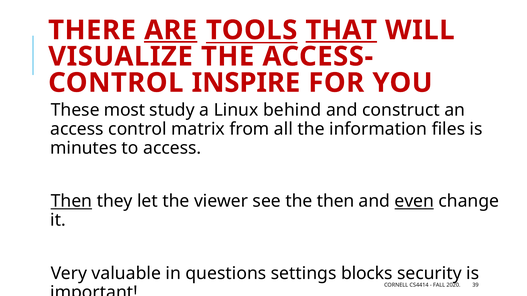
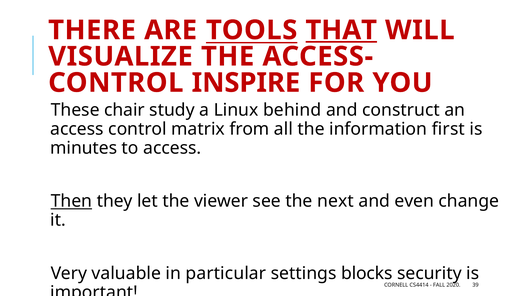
ARE underline: present -> none (171, 30)
most: most -> chair (124, 110)
files: files -> first (448, 129)
the then: then -> next (335, 201)
even underline: present -> none (414, 201)
questions: questions -> particular (226, 274)
